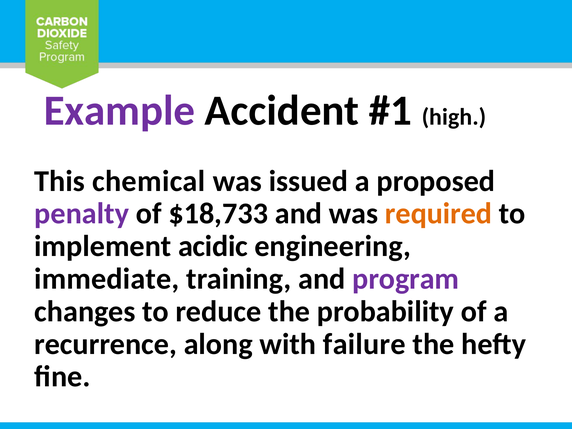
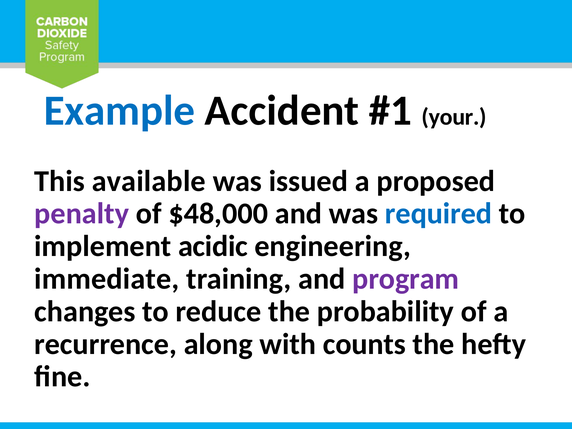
Example colour: purple -> blue (119, 111)
high: high -> your (454, 117)
chemical: chemical -> available (149, 181)
$18,733: $18,733 -> $48,000 (218, 214)
required colour: orange -> blue (439, 214)
failure: failure -> counts (364, 344)
